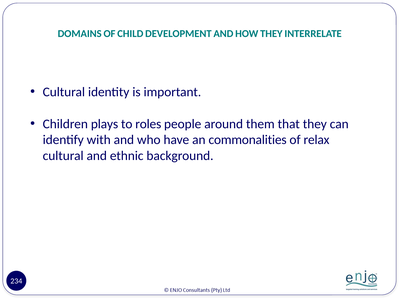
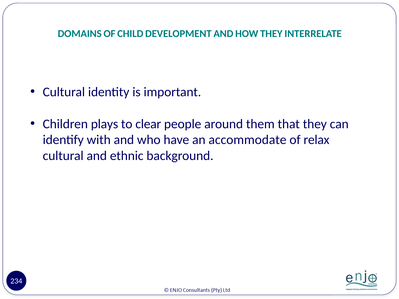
roles: roles -> clear (148, 124)
commonalities: commonalities -> accommodate (247, 140)
